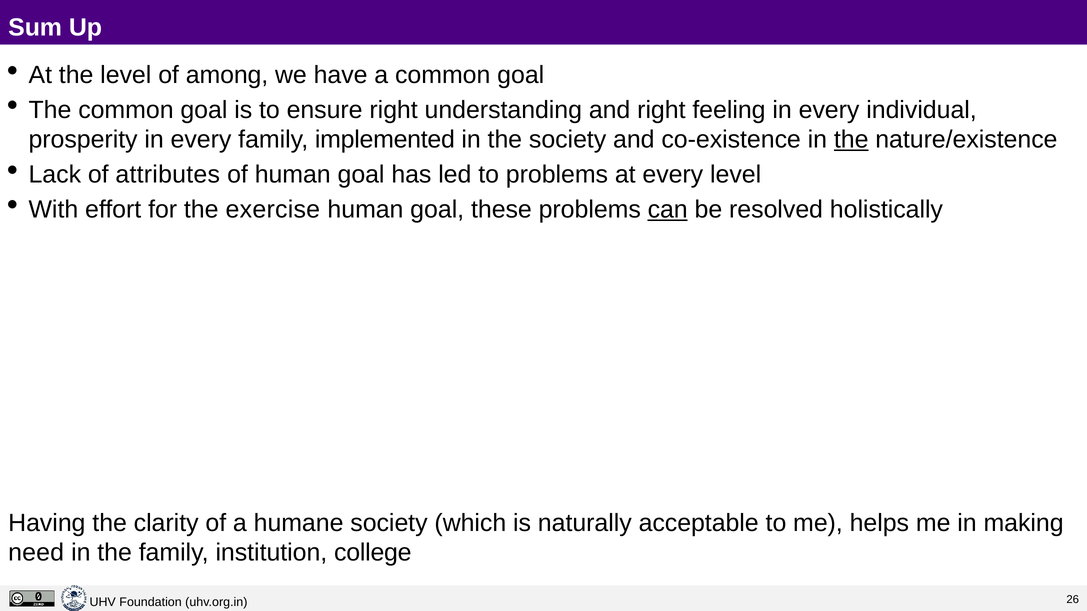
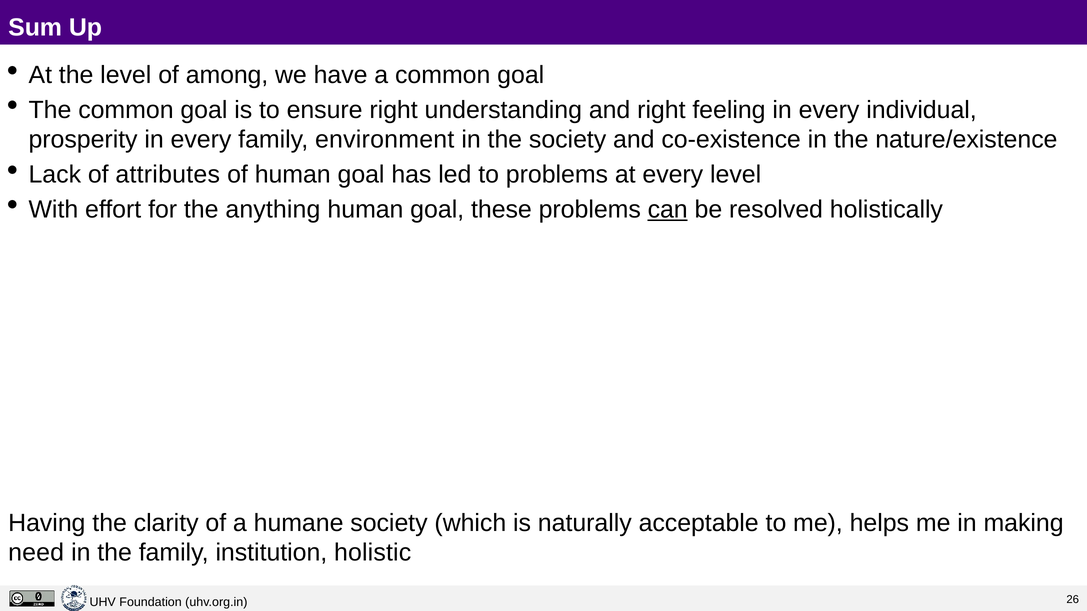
implemented: implemented -> environment (385, 140)
the underline: present -> none (851, 140)
exercise: exercise -> anything (273, 209)
college: college -> holistic (373, 553)
